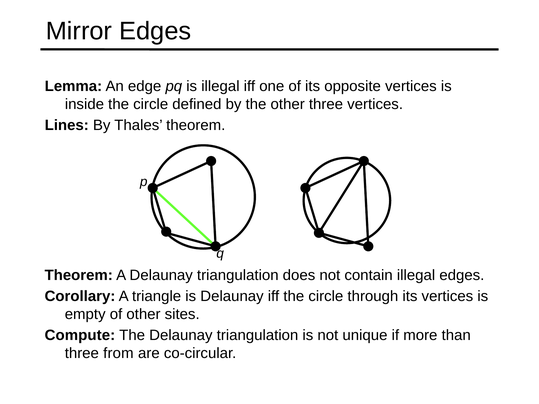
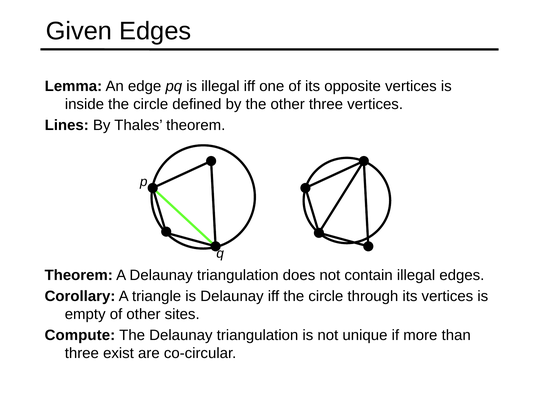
Mirror: Mirror -> Given (79, 31)
from: from -> exist (118, 353)
